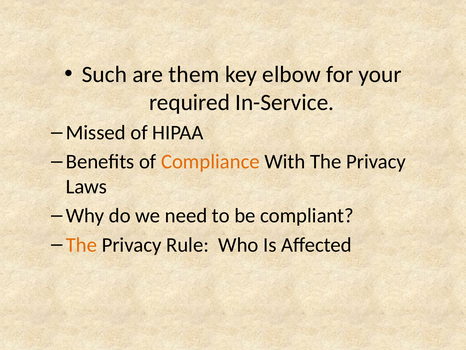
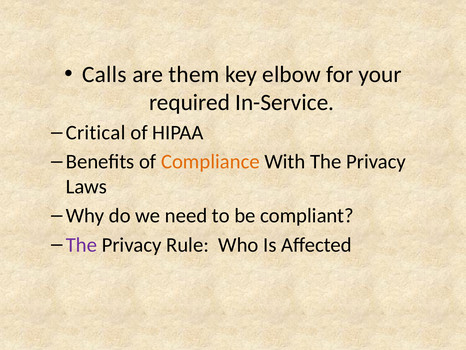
Such: Such -> Calls (104, 74)
Missed: Missed -> Critical (96, 133)
The colour: orange -> purple (81, 245)
